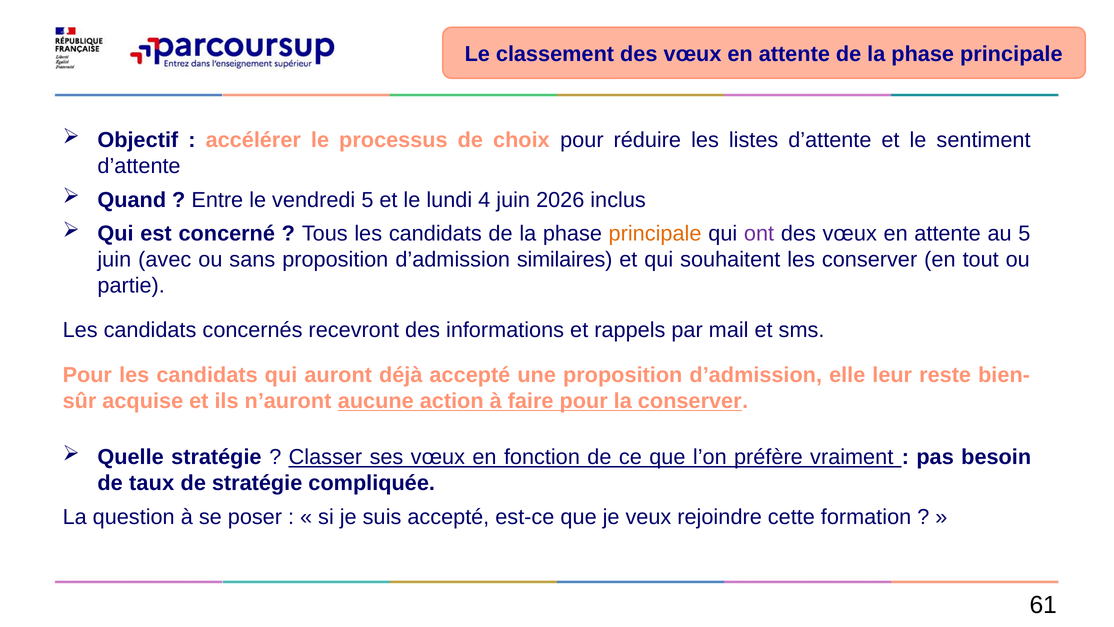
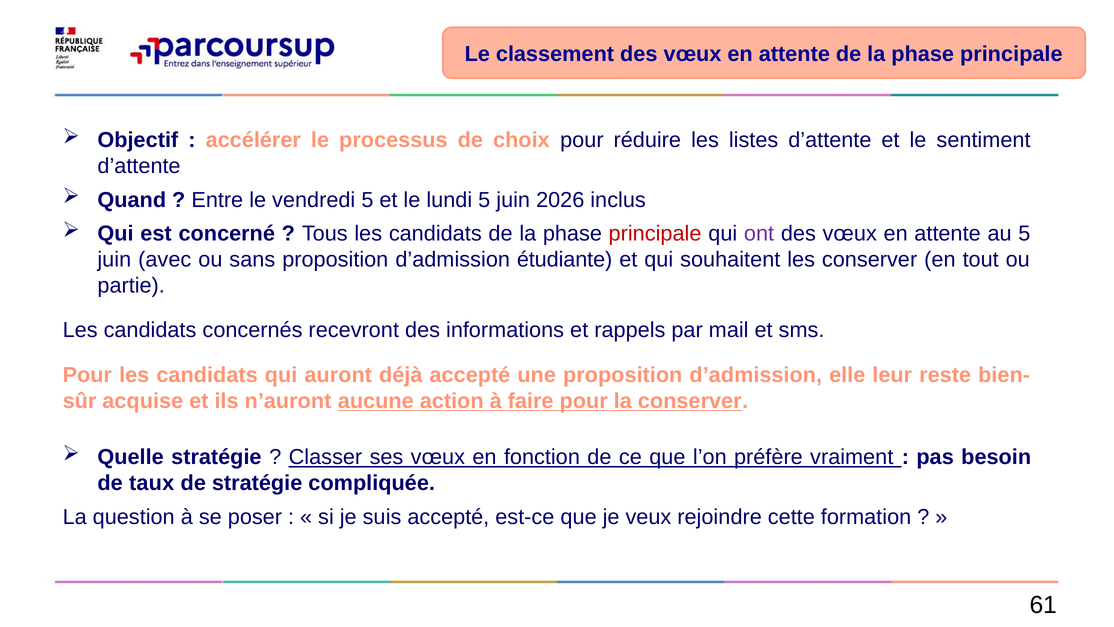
lundi 4: 4 -> 5 (484, 200)
principale colour: orange -> red (655, 234)
similaires: similaires -> étudiante (565, 260)
